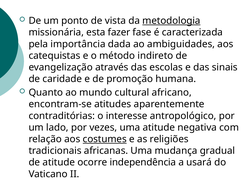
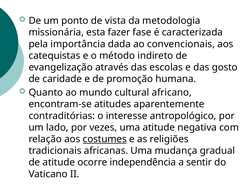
metodologia underline: present -> none (171, 21)
ambiguidades: ambiguidades -> convencionais (181, 44)
sinais: sinais -> gosto (225, 67)
usará: usará -> sentir (199, 163)
